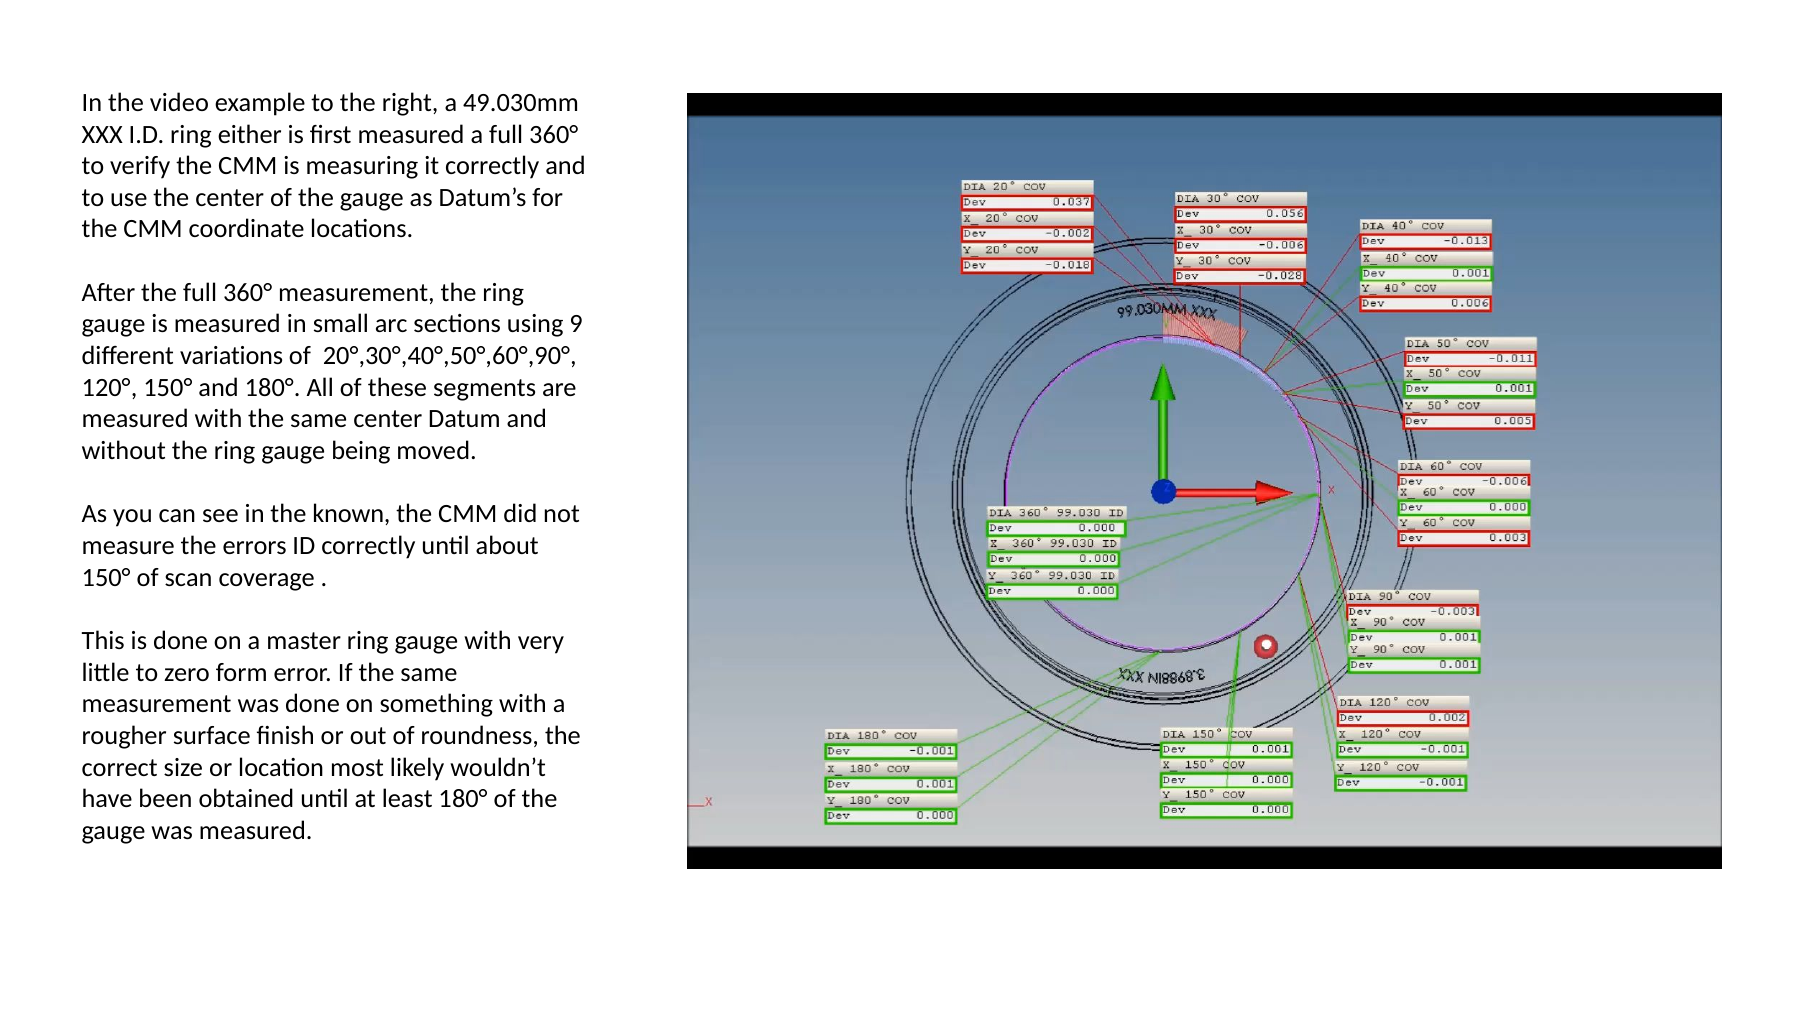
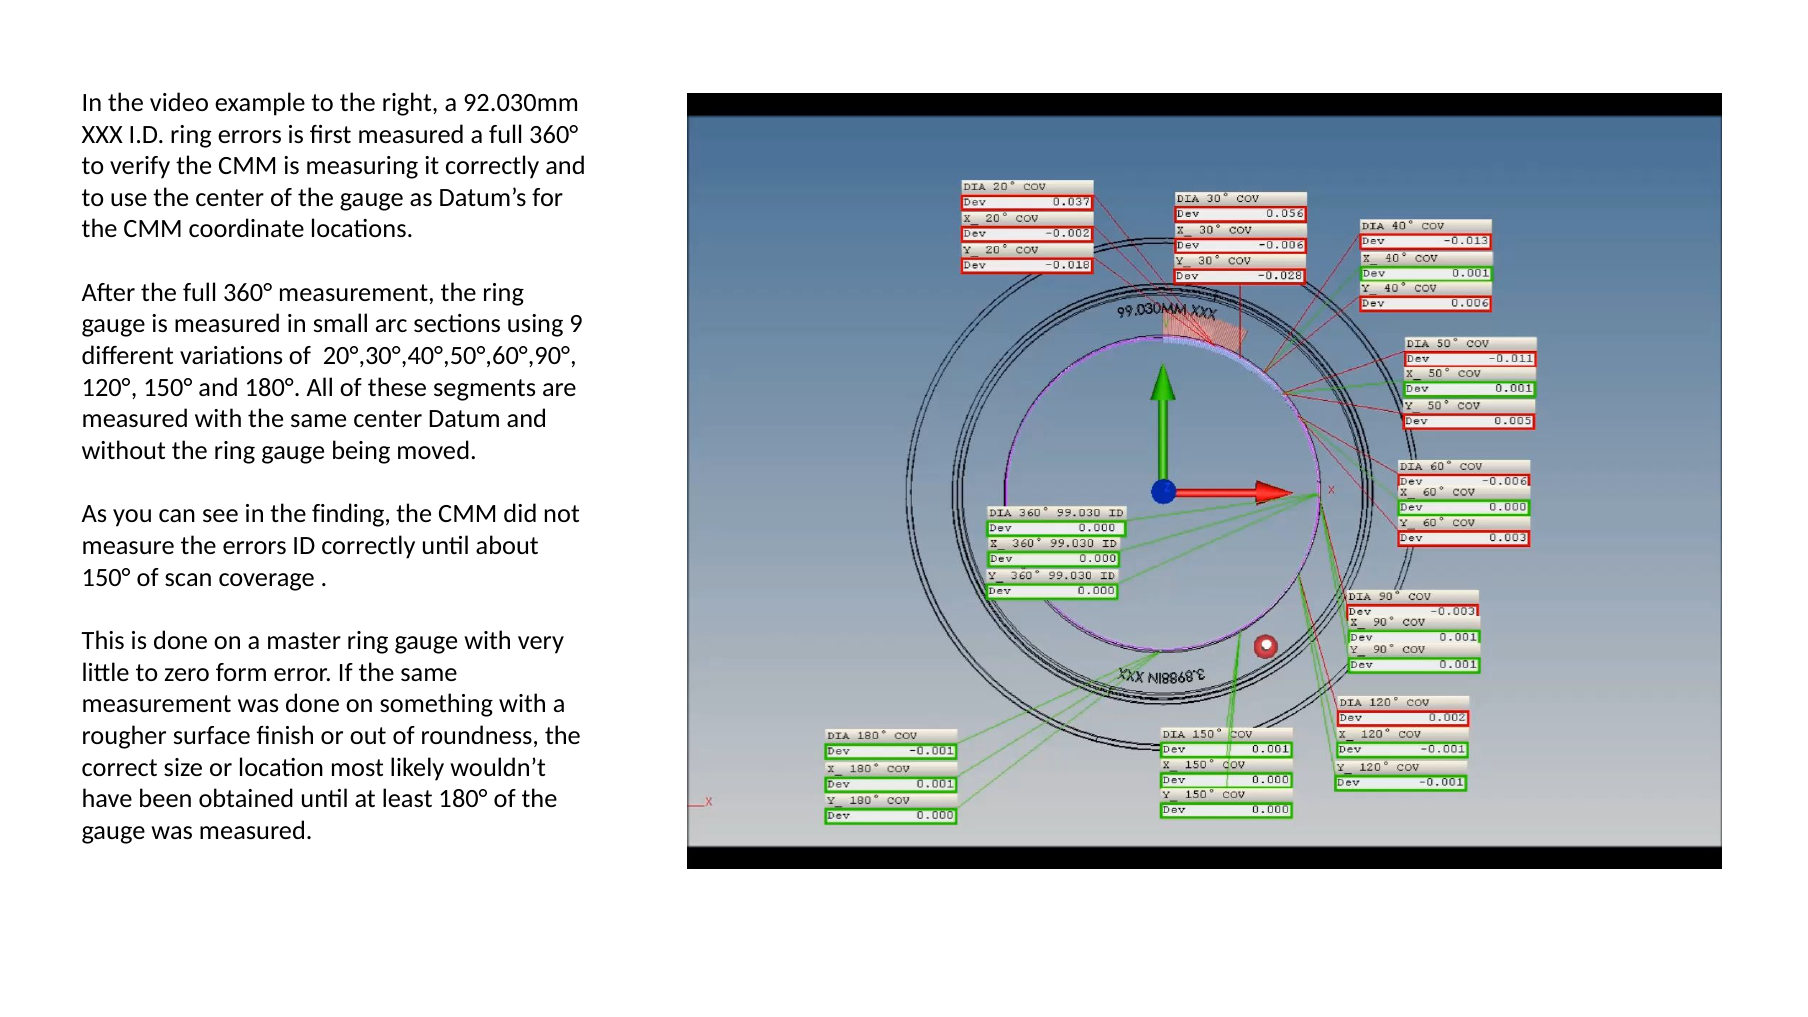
49.030mm: 49.030mm -> 92.030mm (521, 103)
ring either: either -> errors (250, 134)
known: known -> finding (352, 514)
